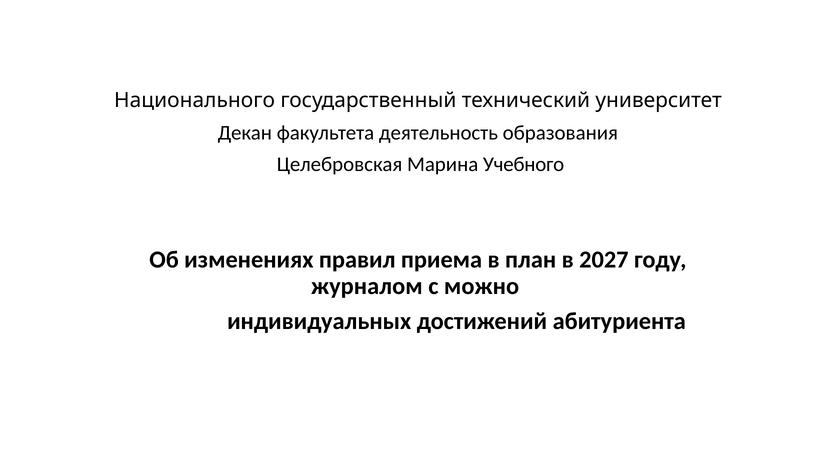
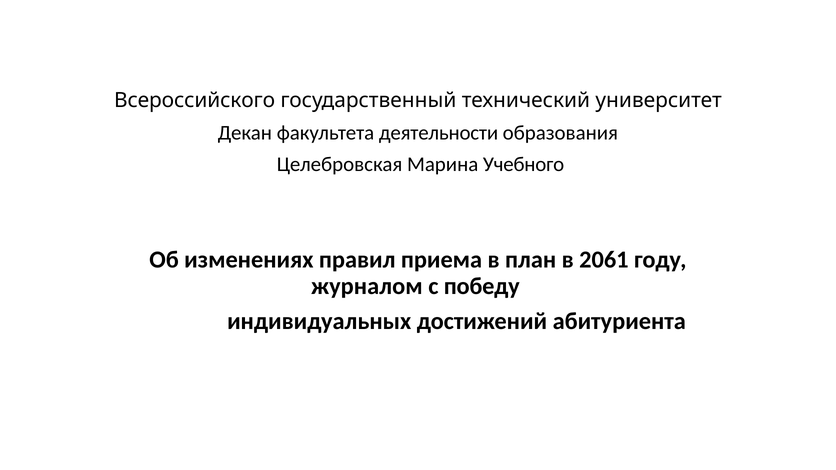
Национального: Национального -> Всероссийского (195, 100)
деятельность: деятельность -> деятельности (439, 133)
2027: 2027 -> 2061 (604, 260)
можно: можно -> победу (482, 286)
